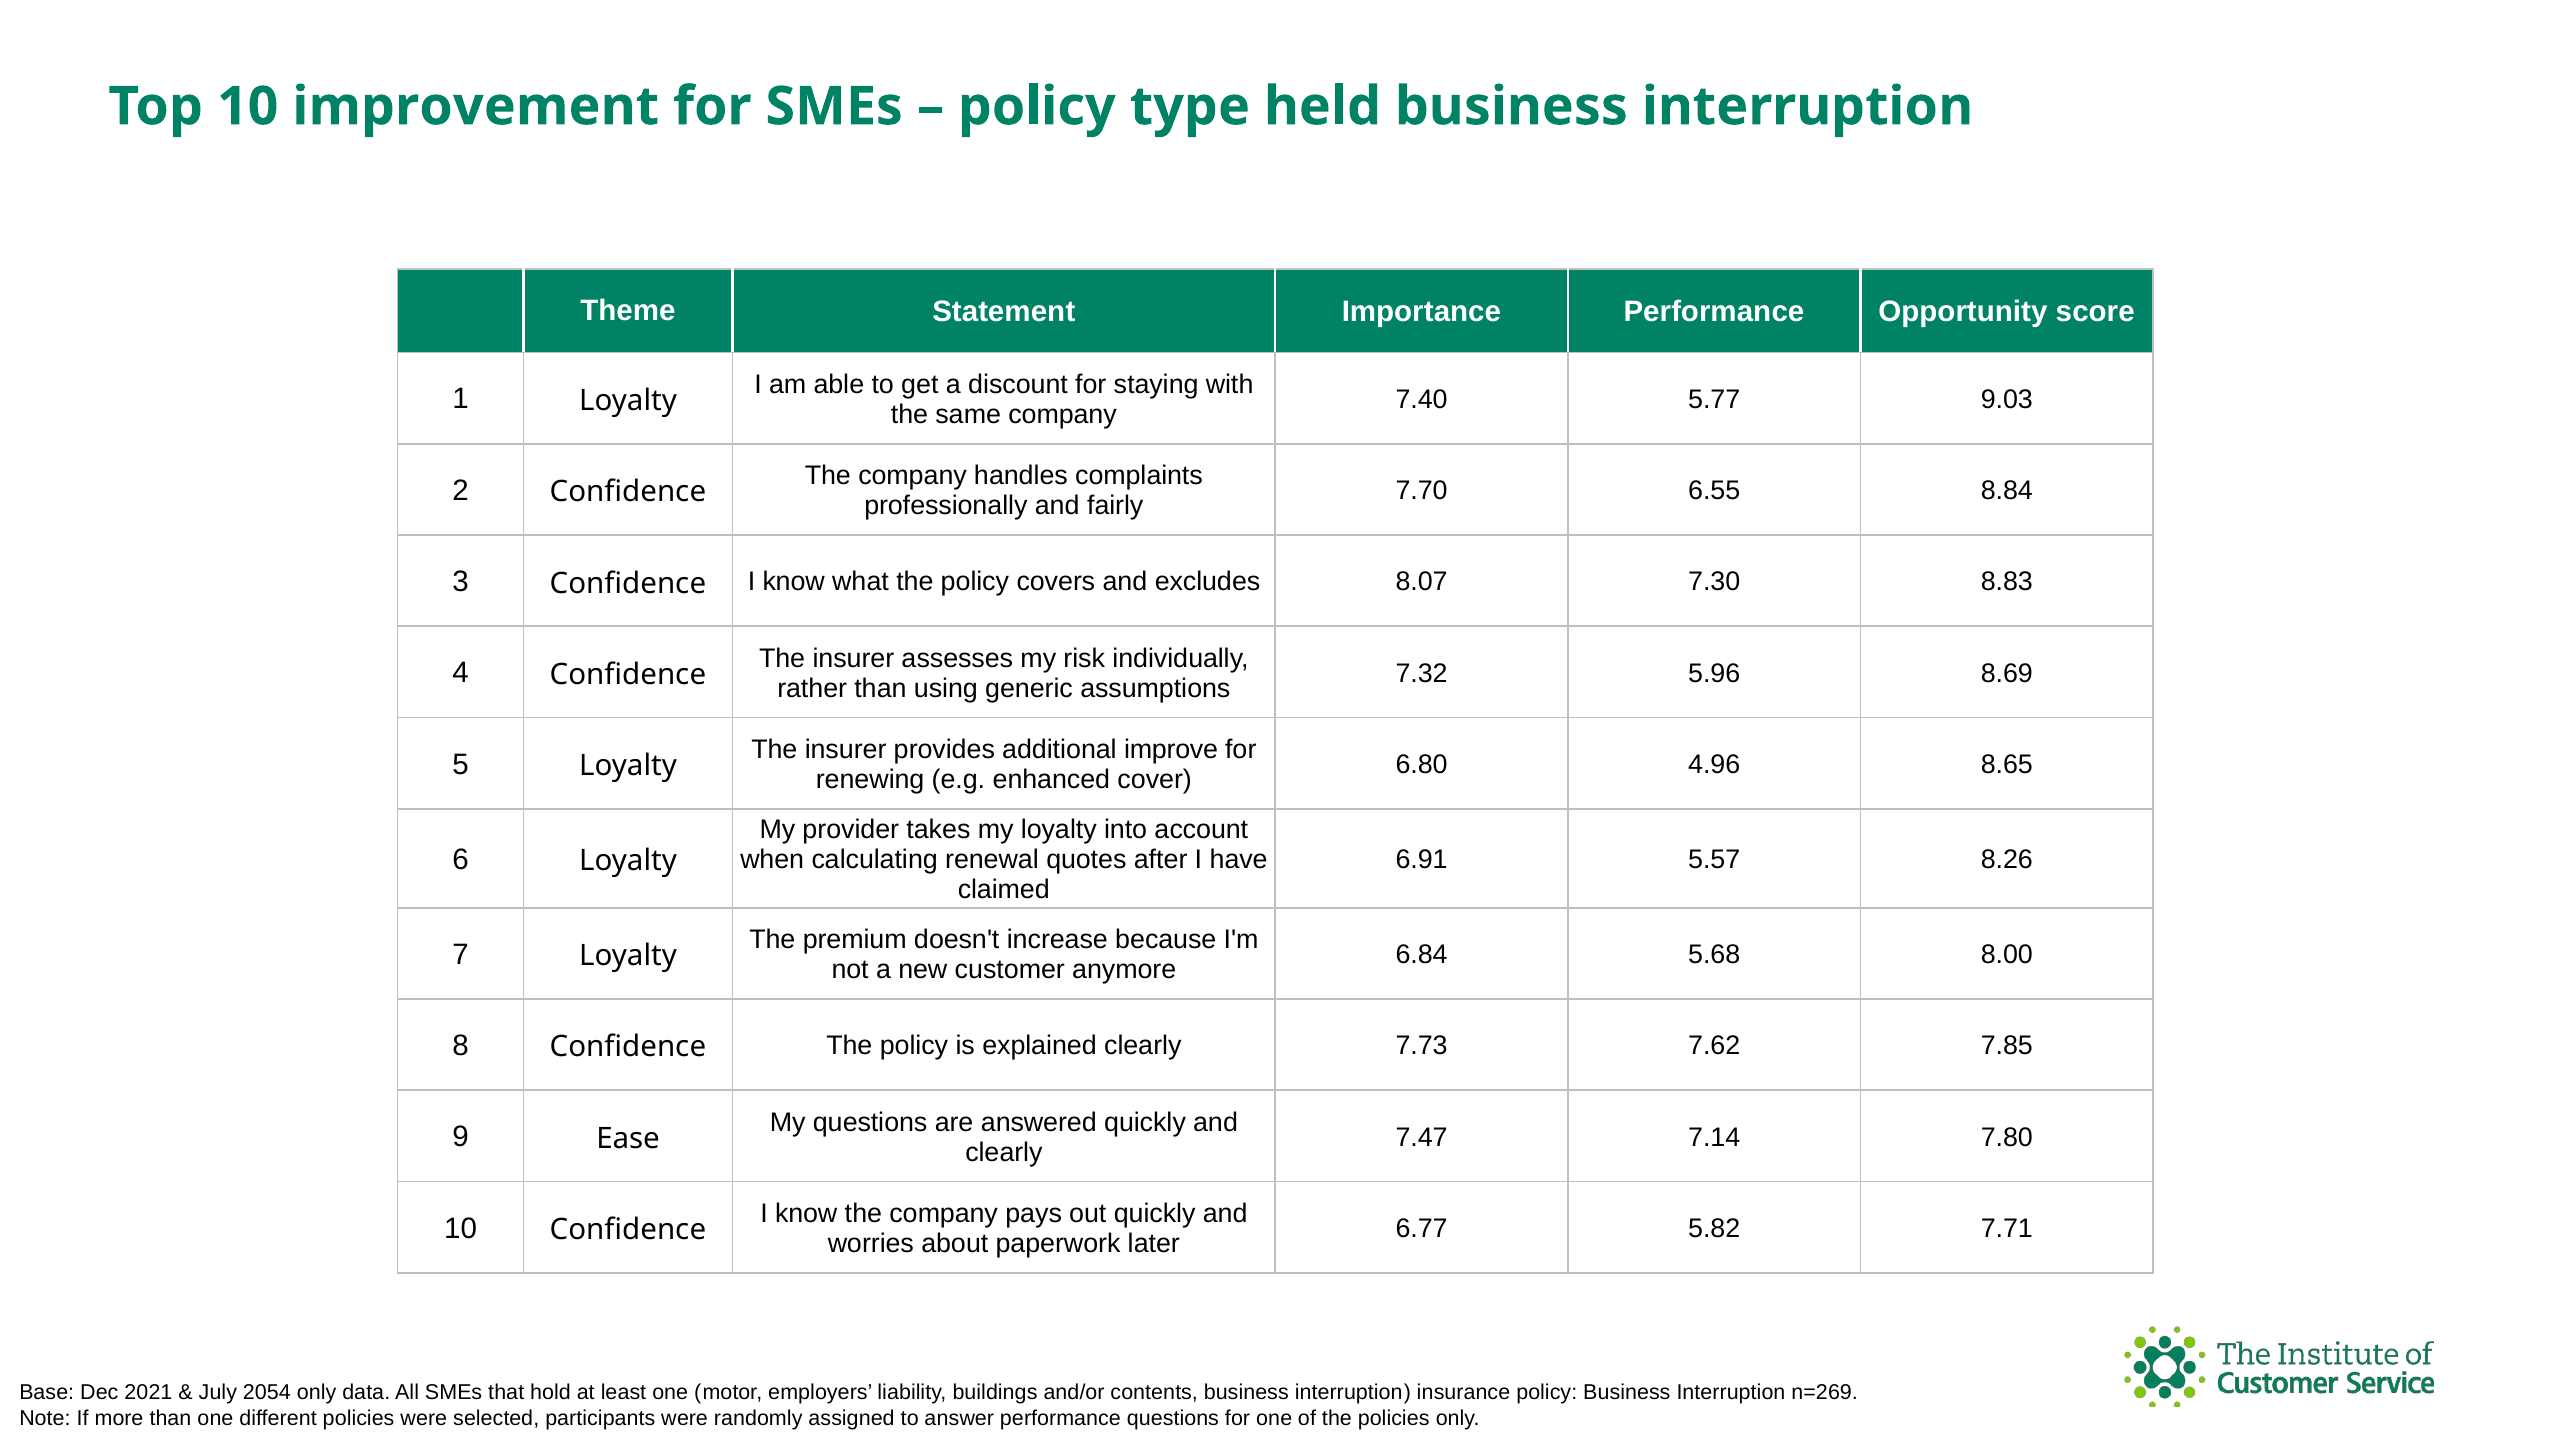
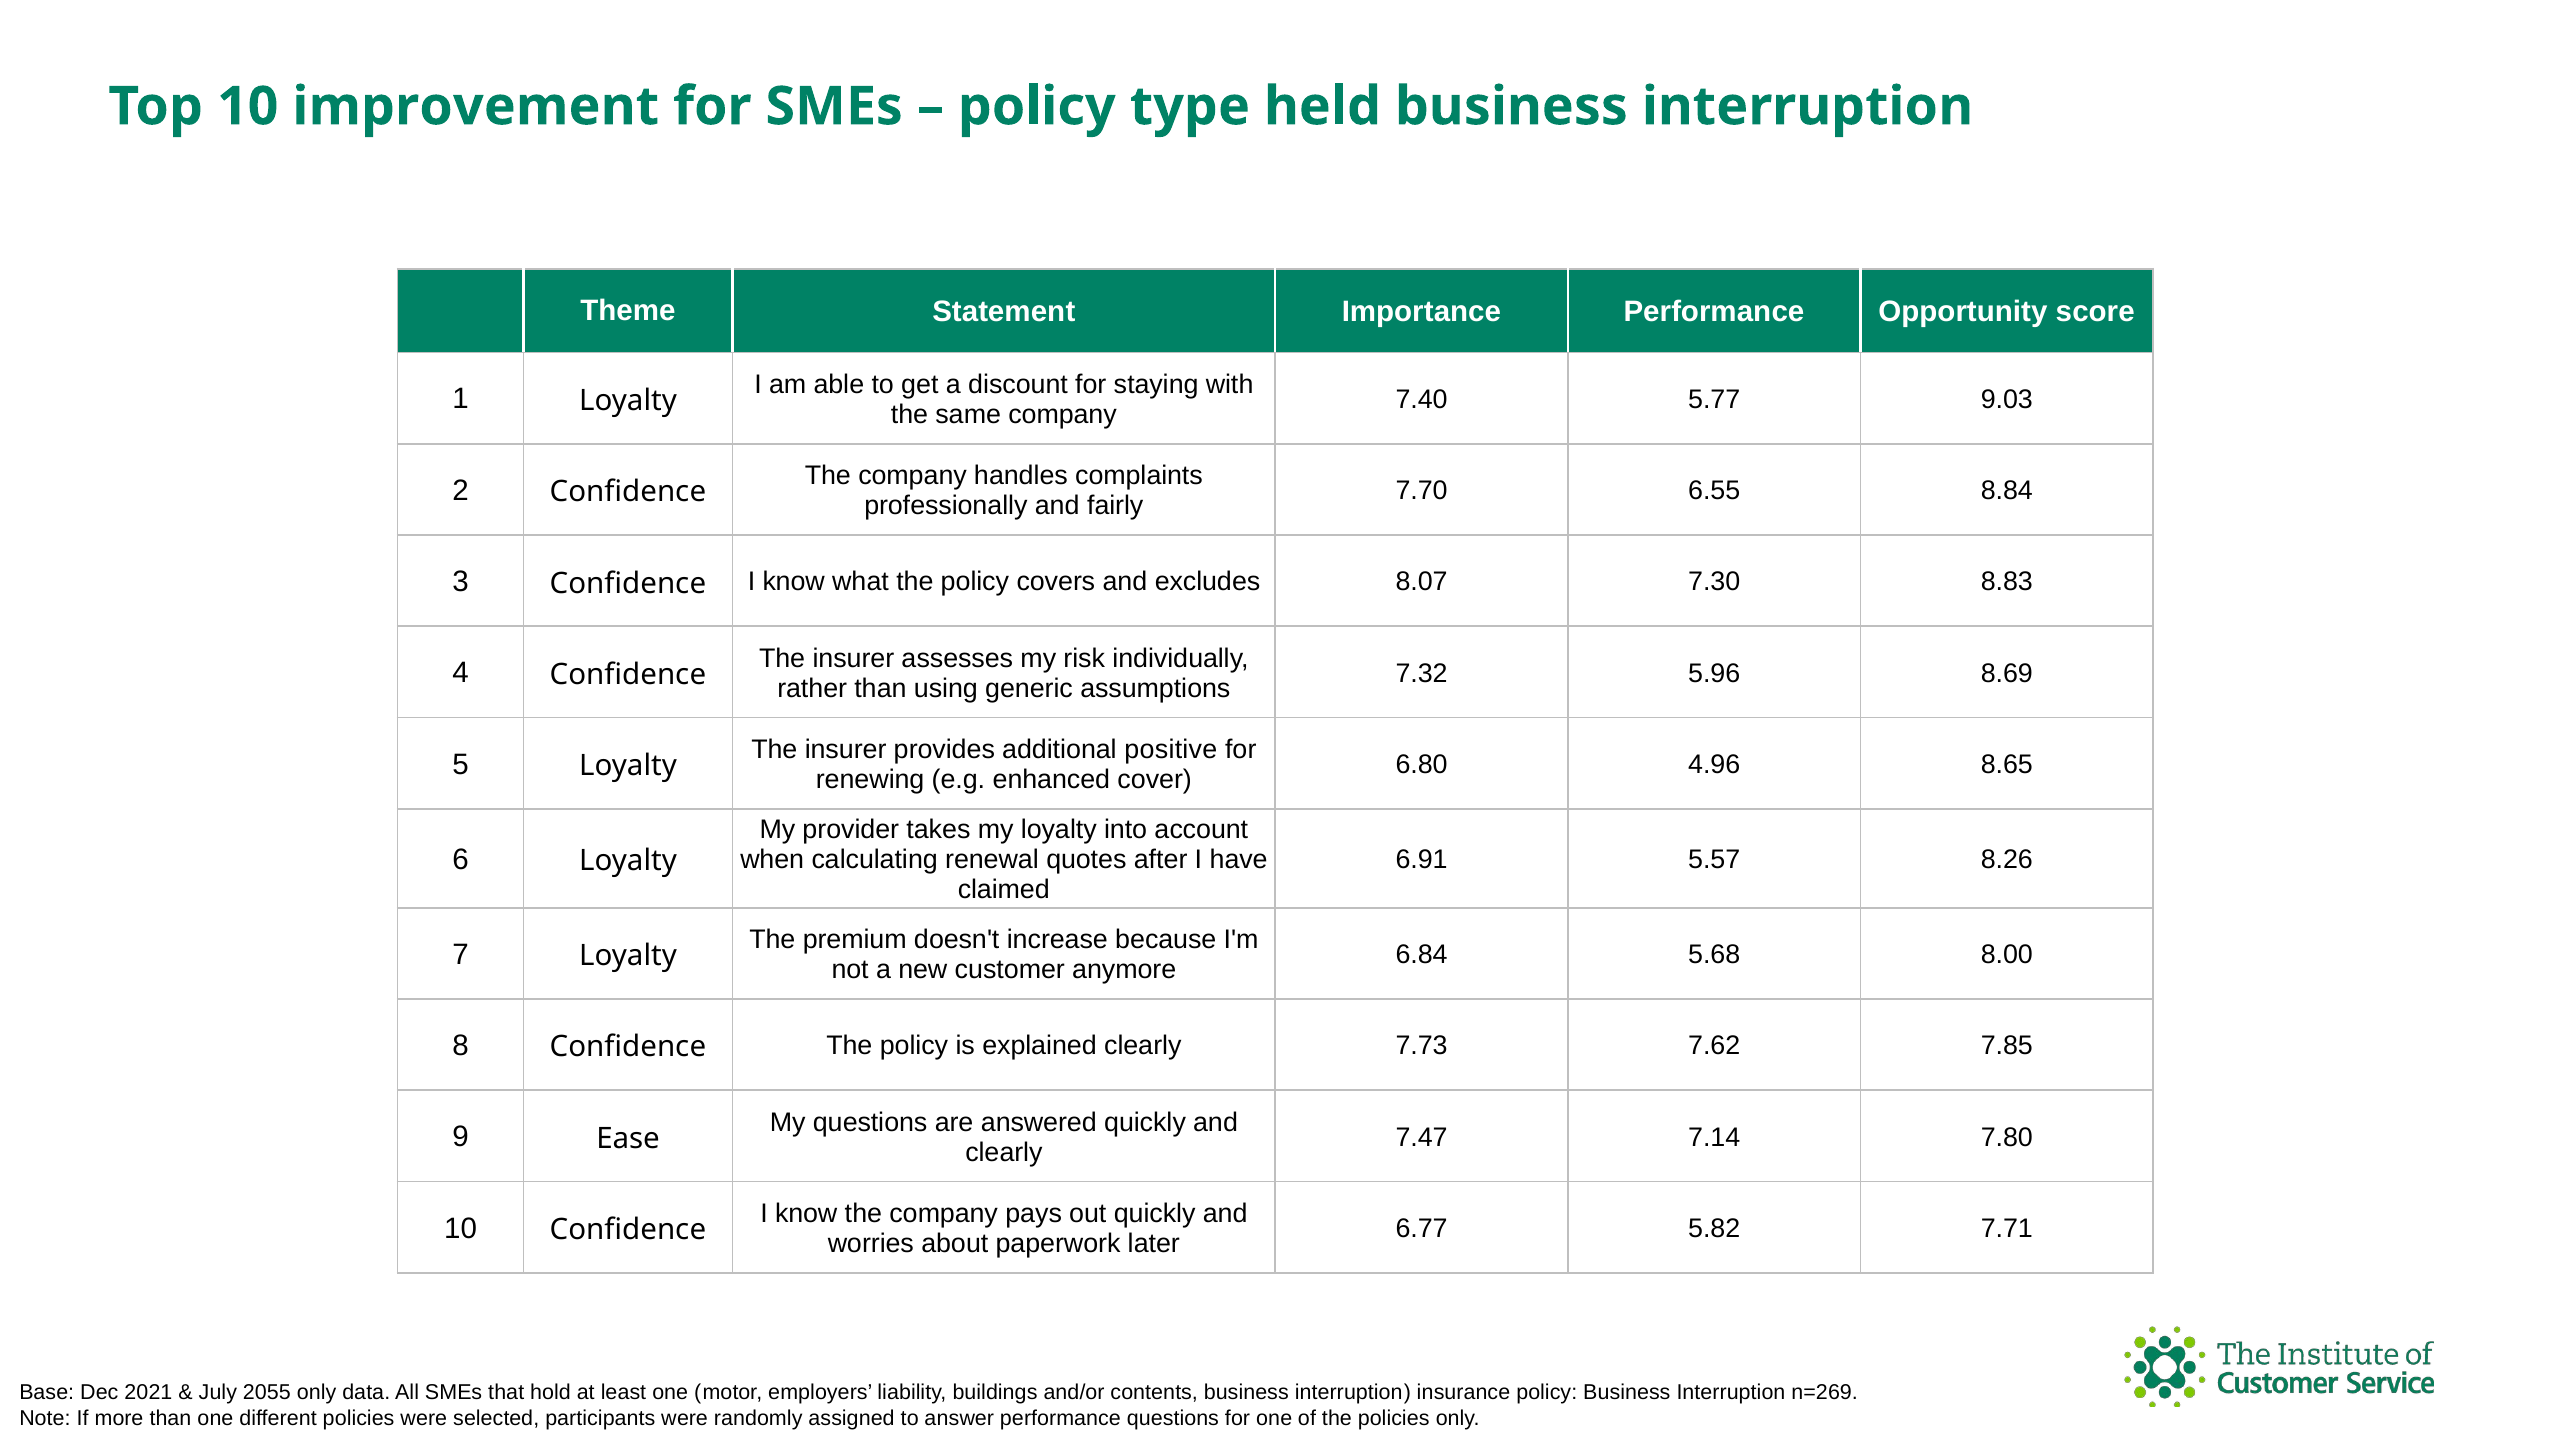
improve: improve -> positive (1171, 750)
2054: 2054 -> 2055 (267, 1392)
